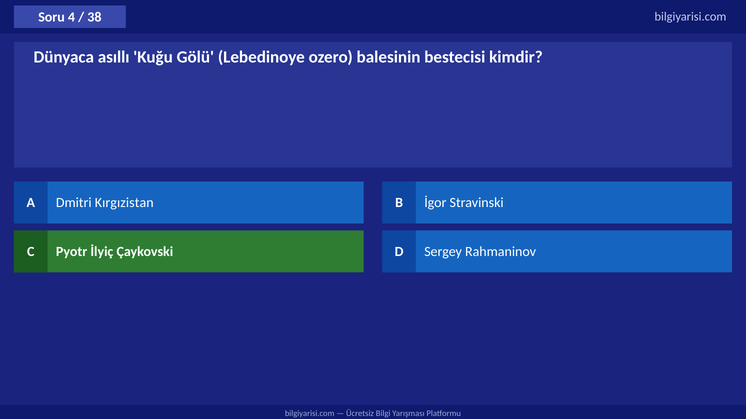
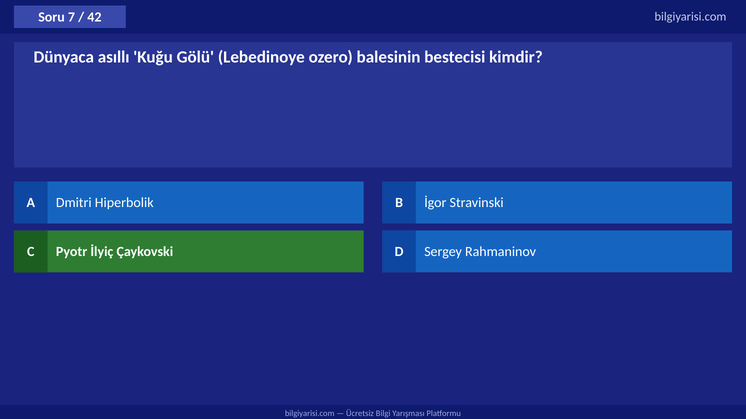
4: 4 -> 7 (71, 17)
38: 38 -> 42 (94, 17)
Kırgızistan: Kırgızistan -> Hiperbolik (124, 203)
